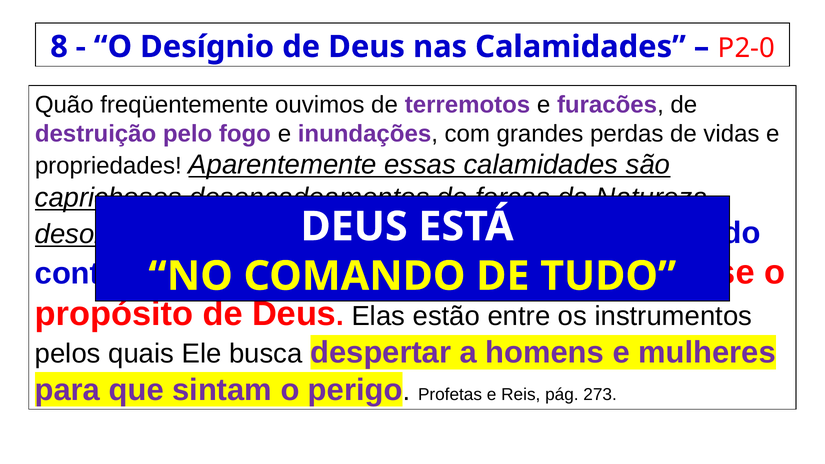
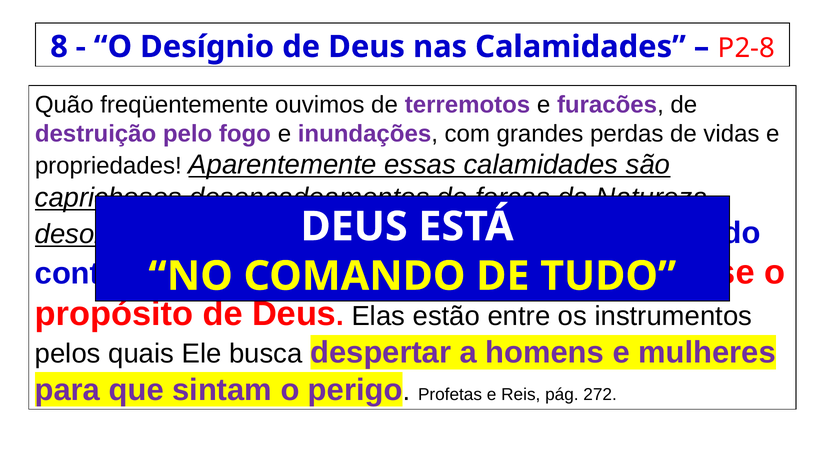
P2-0: P2-0 -> P2-8 (746, 48)
273: 273 -> 272 (600, 394)
